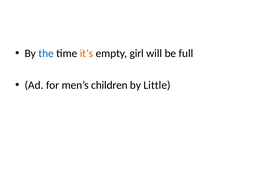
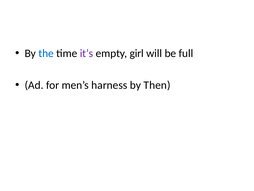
it’s colour: orange -> purple (87, 53)
children: children -> harness (109, 85)
Little: Little -> Then (157, 85)
